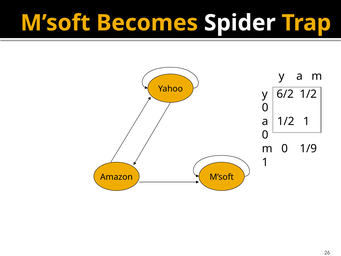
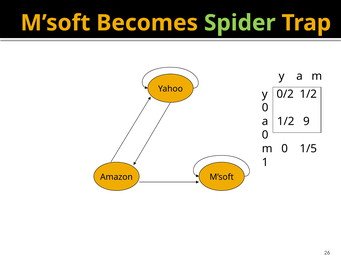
Spider colour: white -> light green (240, 23)
6/2: 6/2 -> 0/2 (285, 94)
1/2 1: 1 -> 9 (306, 121)
1/9: 1/9 -> 1/5 (308, 148)
